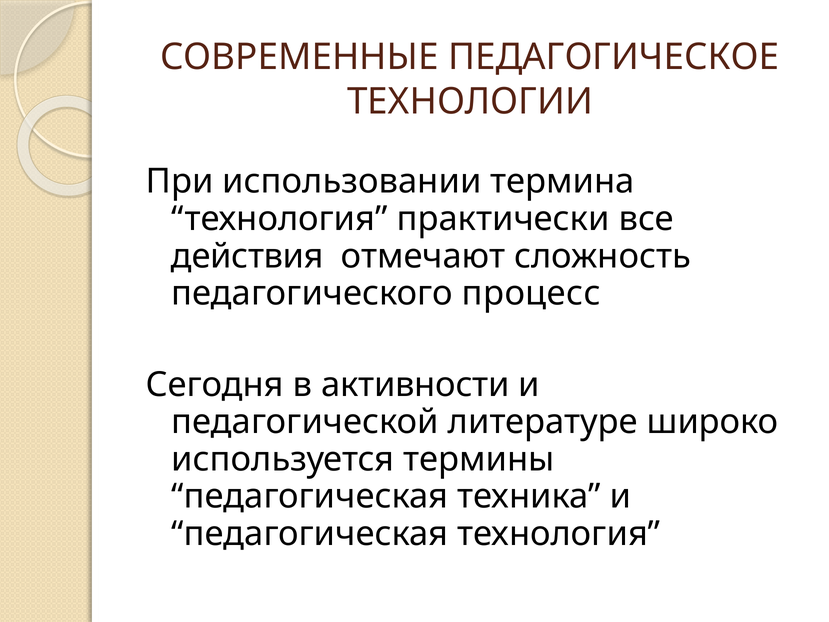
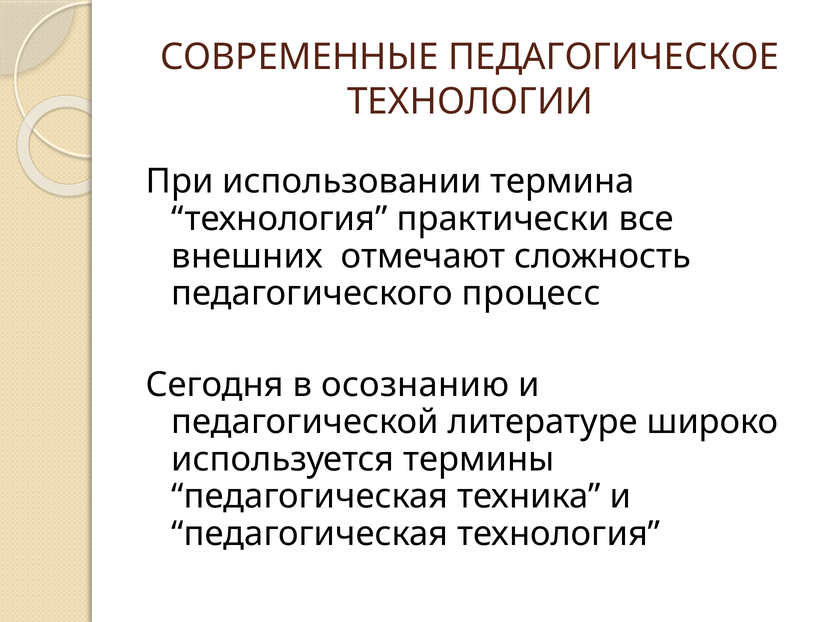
действия: действия -> внешних (247, 256)
активности: активности -> осознанию (415, 384)
